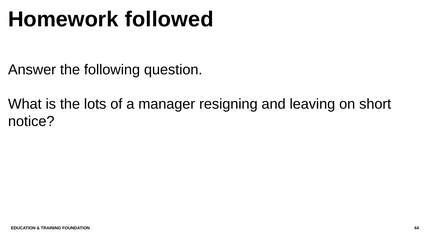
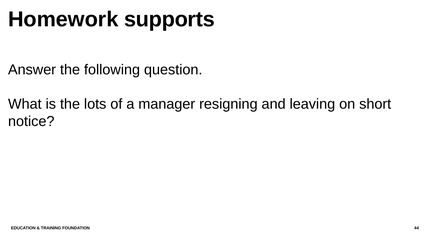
followed: followed -> supports (169, 19)
